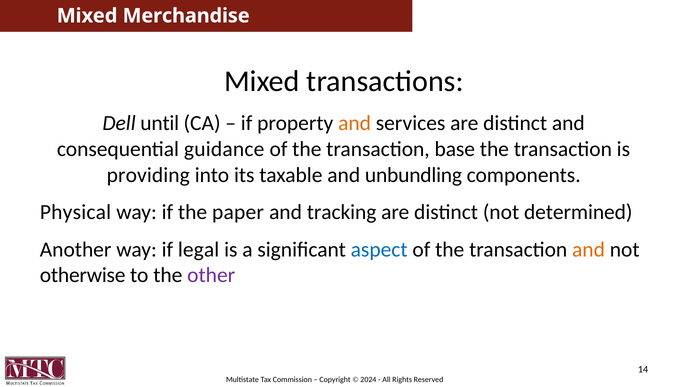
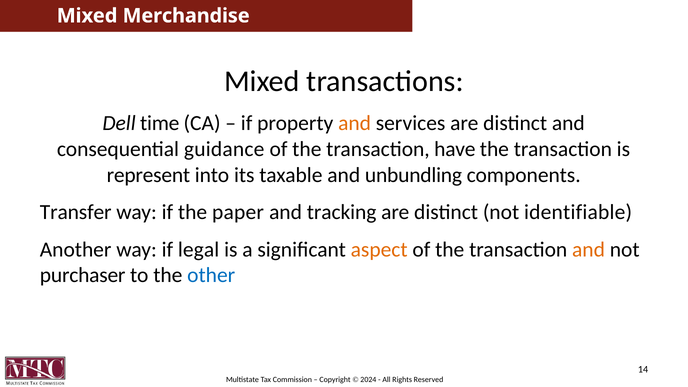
until: until -> time (160, 123)
base: base -> have (455, 149)
providing: providing -> represent (148, 175)
Physical: Physical -> Transfer (76, 212)
determined: determined -> identifiable (578, 212)
aspect colour: blue -> orange (379, 249)
otherwise: otherwise -> purchaser (83, 275)
other colour: purple -> blue (211, 275)
